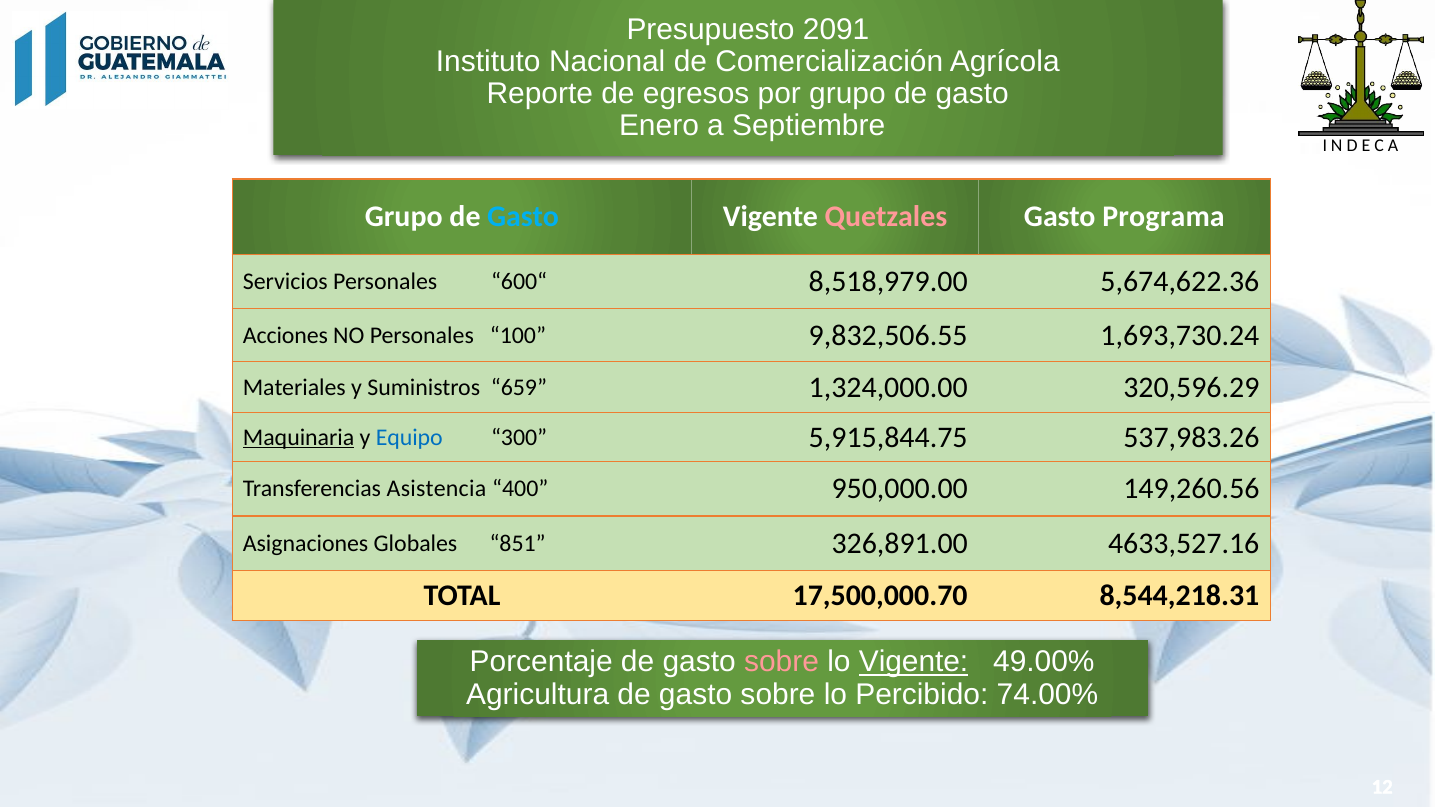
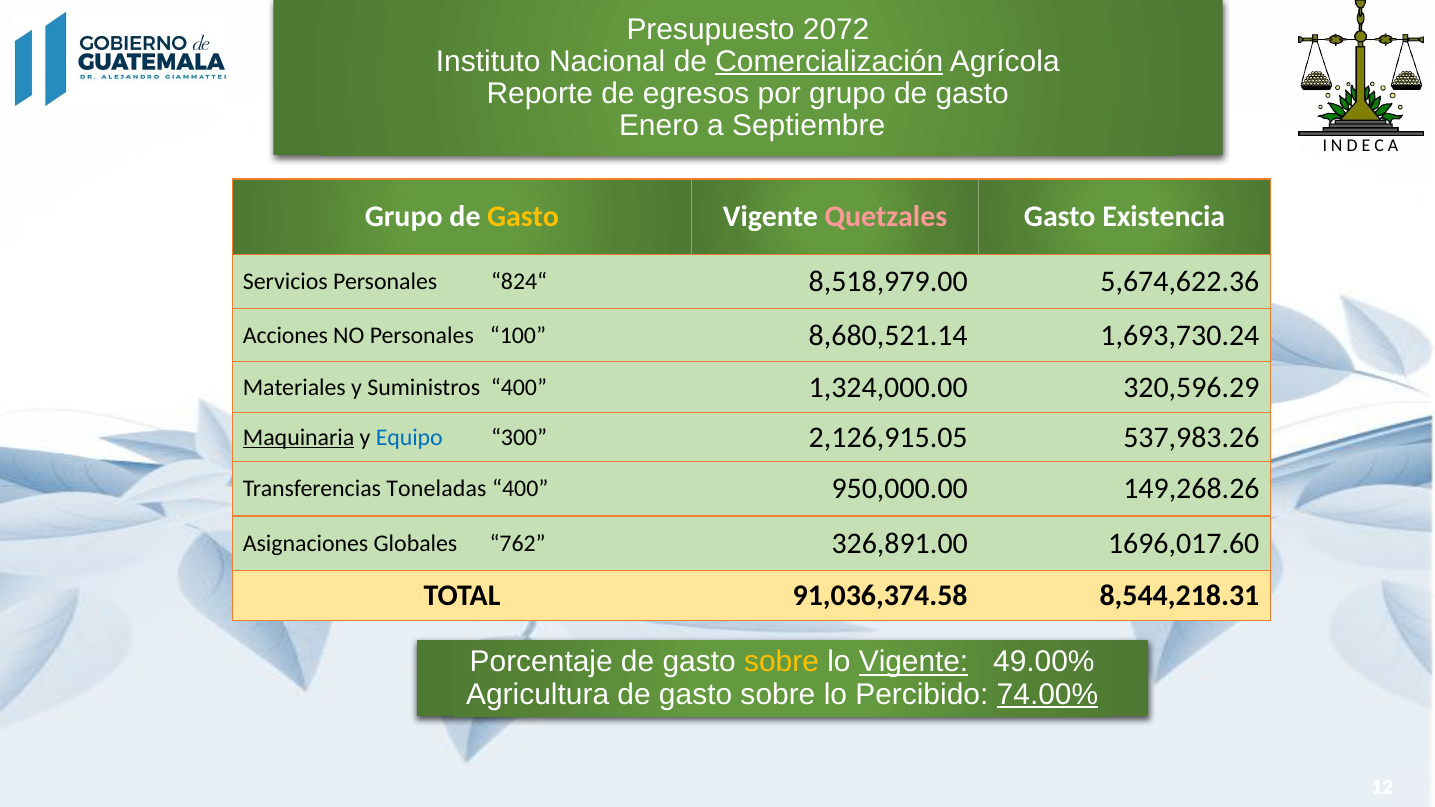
2091: 2091 -> 2072 (836, 29)
Comercialización underline: none -> present (829, 61)
Gasto colour: light blue -> yellow (523, 217)
Programa: Programa -> Existencia (1164, 217)
600“: 600“ -> 824“ (519, 282)
9,832,506.55: 9,832,506.55 -> 8,680,521.14 (888, 335)
Suministros 659: 659 -> 400 (519, 387)
5,915,844.75: 5,915,844.75 -> 2,126,915.05 (888, 438)
Asistencia: Asistencia -> Toneladas (437, 489)
149,260.56: 149,260.56 -> 149,268.26 (1191, 489)
851: 851 -> 762 (518, 544)
4633,527.16: 4633,527.16 -> 1696,017.60 (1184, 544)
17,500,000.70: 17,500,000.70 -> 91,036,374.58 (880, 596)
sobre colour: pink -> yellow (781, 662)
74.00% underline: none -> present (1047, 694)
